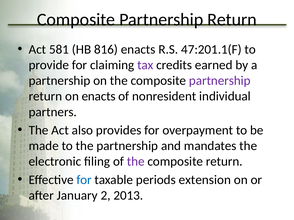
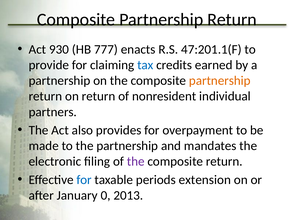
581: 581 -> 930 (59, 49)
816: 816 -> 777 (106, 49)
tax colour: purple -> blue (145, 65)
partnership colour: purple -> orange (220, 81)
on enacts: enacts -> return (99, 96)
2: 2 -> 0 (106, 196)
